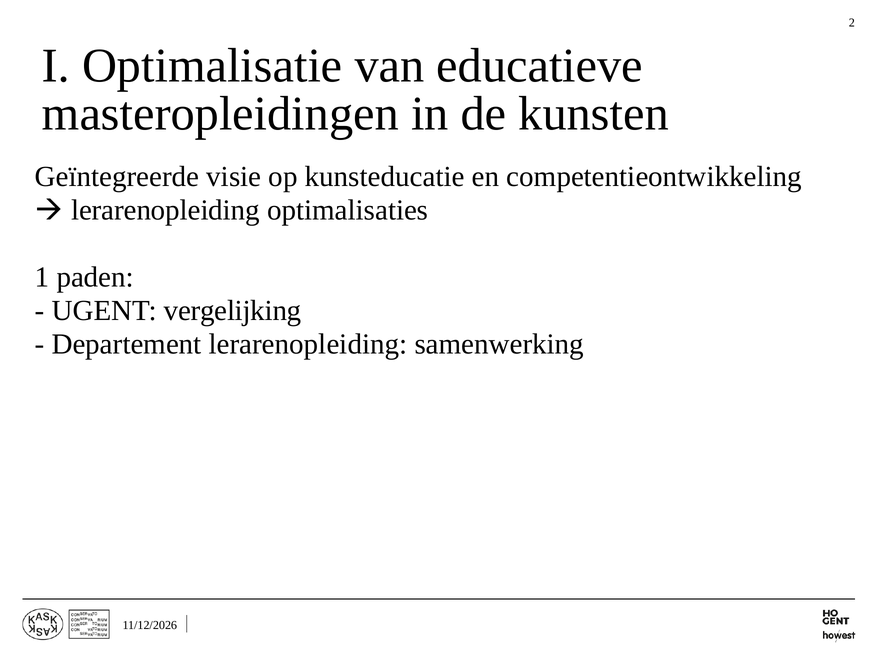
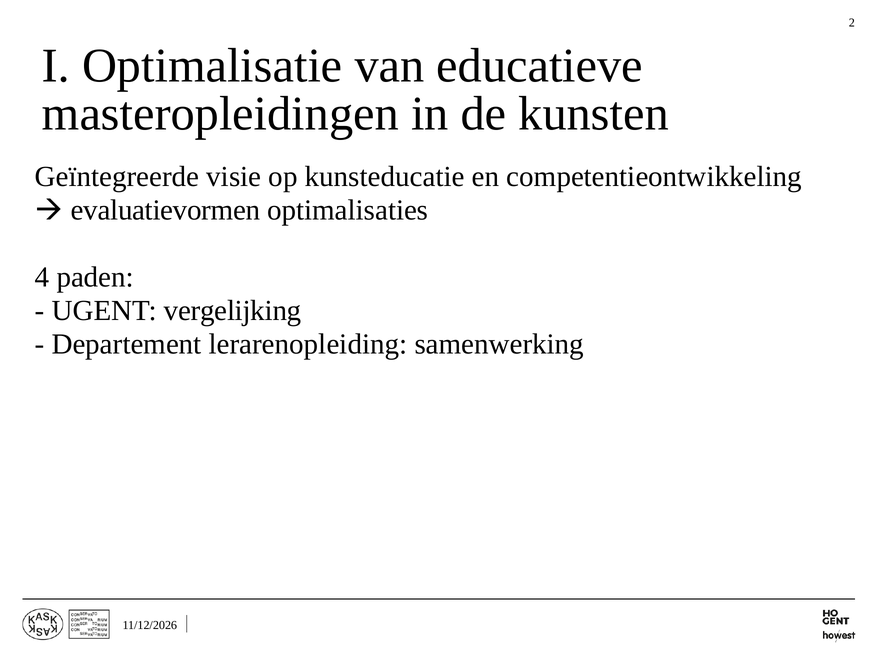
lerarenopleiding: lerarenopleiding -> evaluatievormen (166, 210)
1: 1 -> 4 (42, 277)
